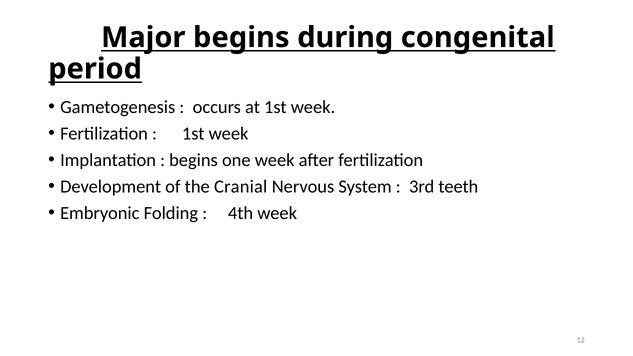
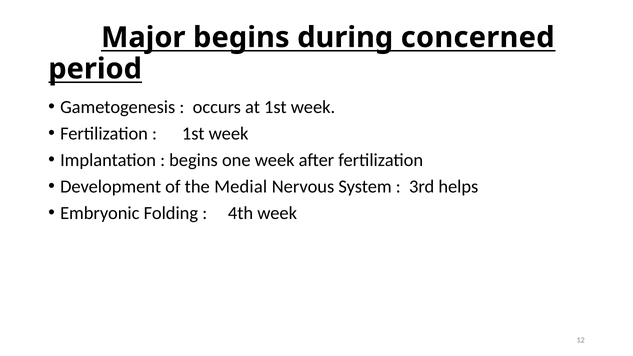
congenital: congenital -> concerned (478, 37)
Cranial: Cranial -> Medial (241, 186)
teeth: teeth -> helps (458, 186)
